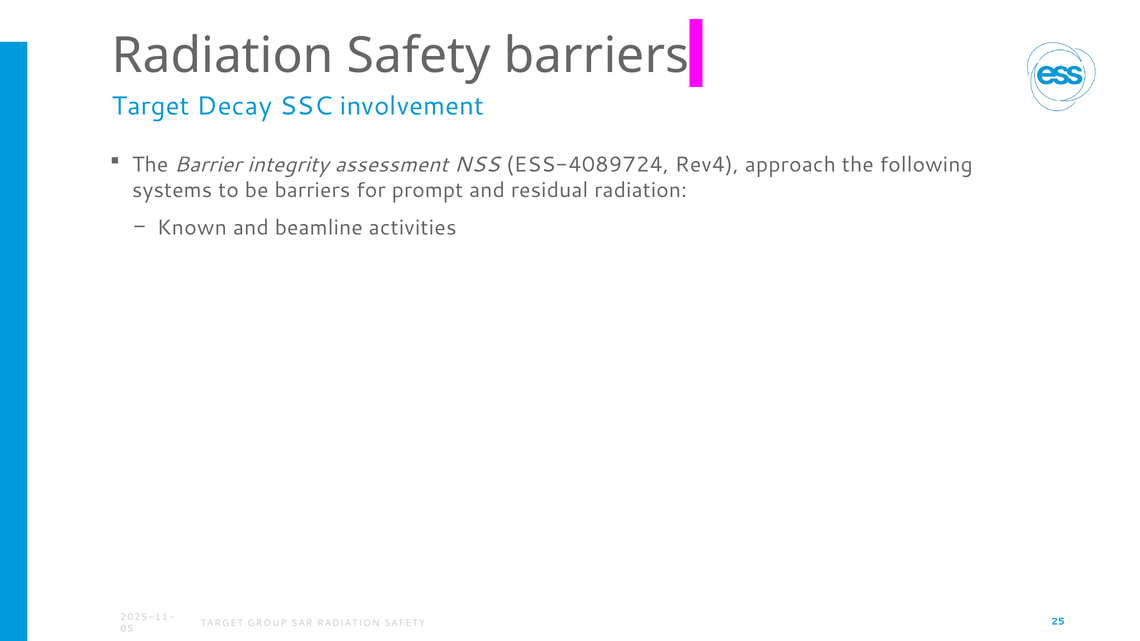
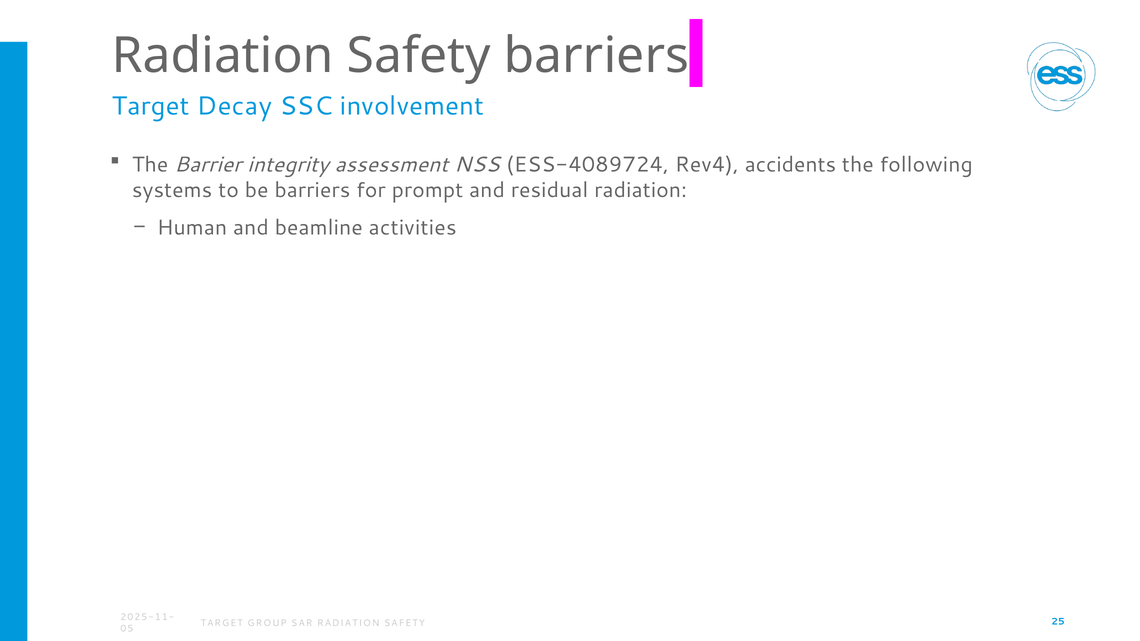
approach: approach -> accidents (790, 165)
Known: Known -> Human (192, 228)
